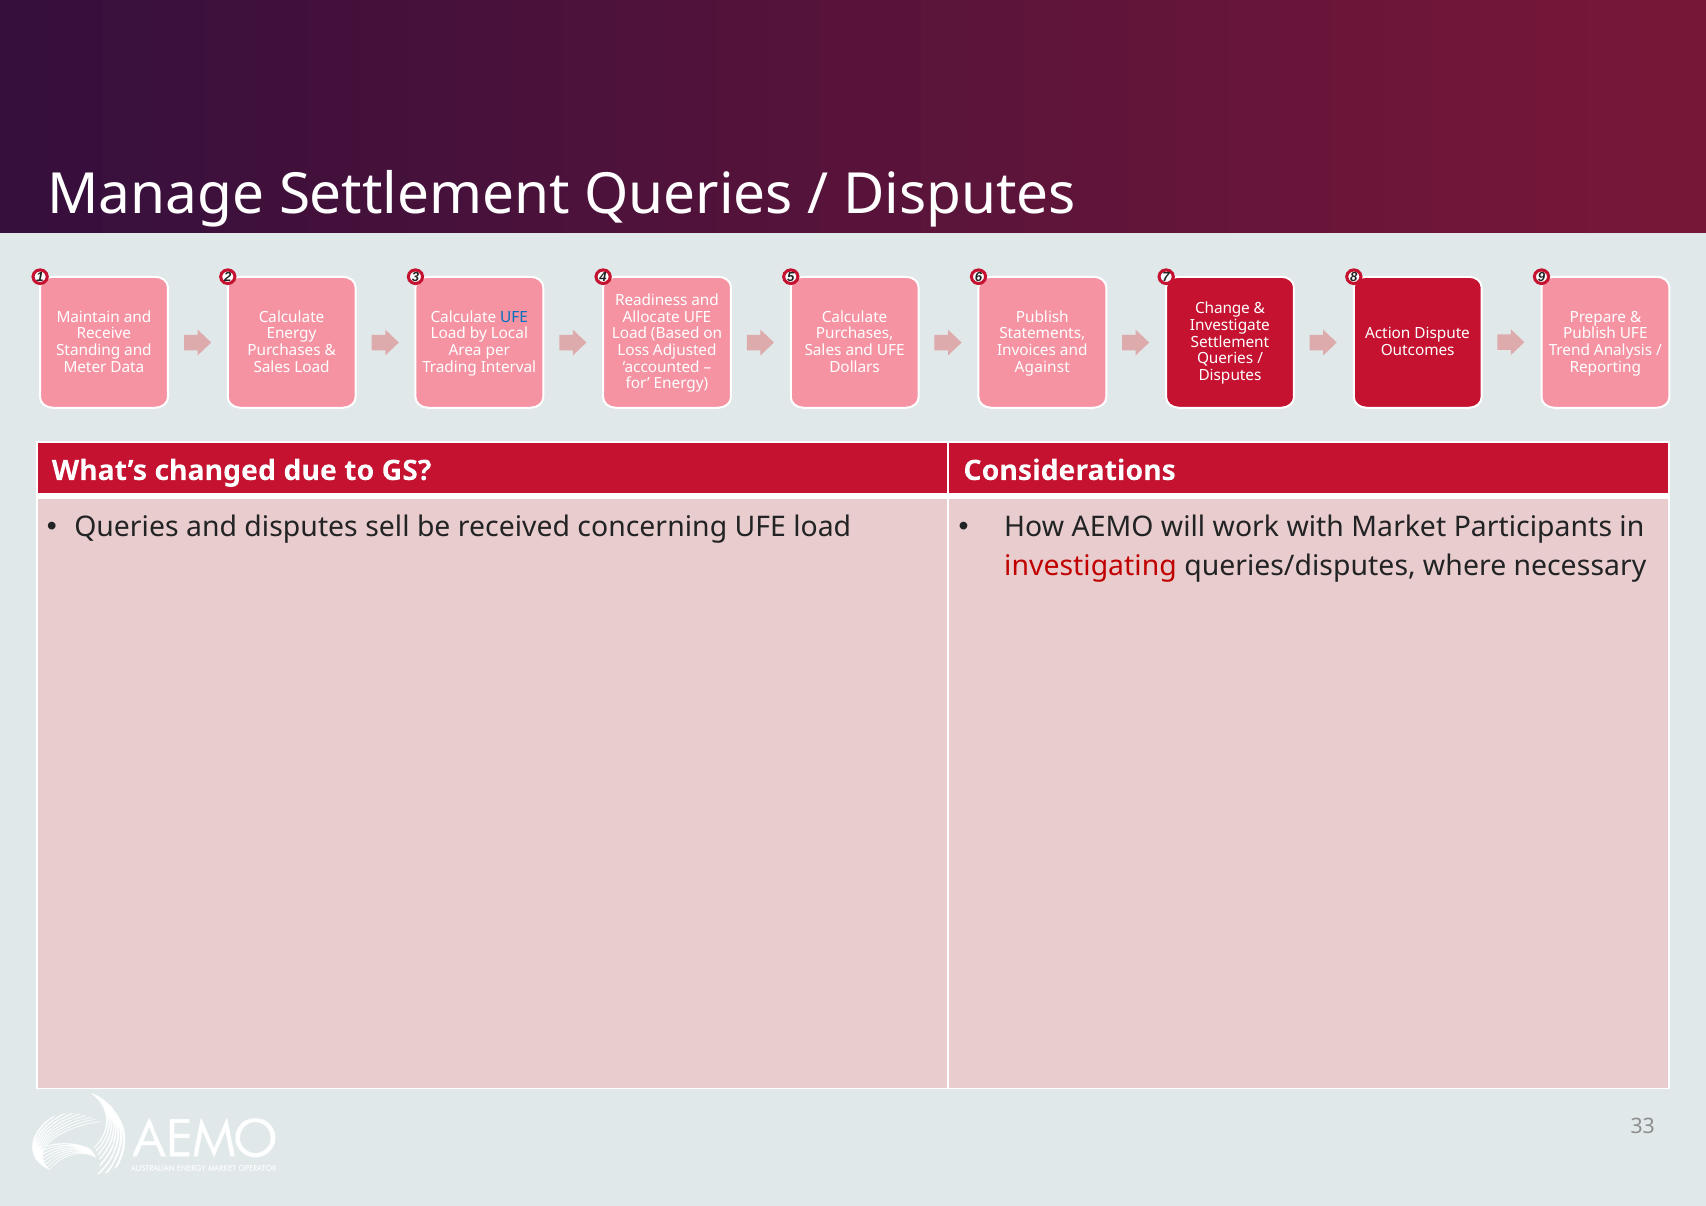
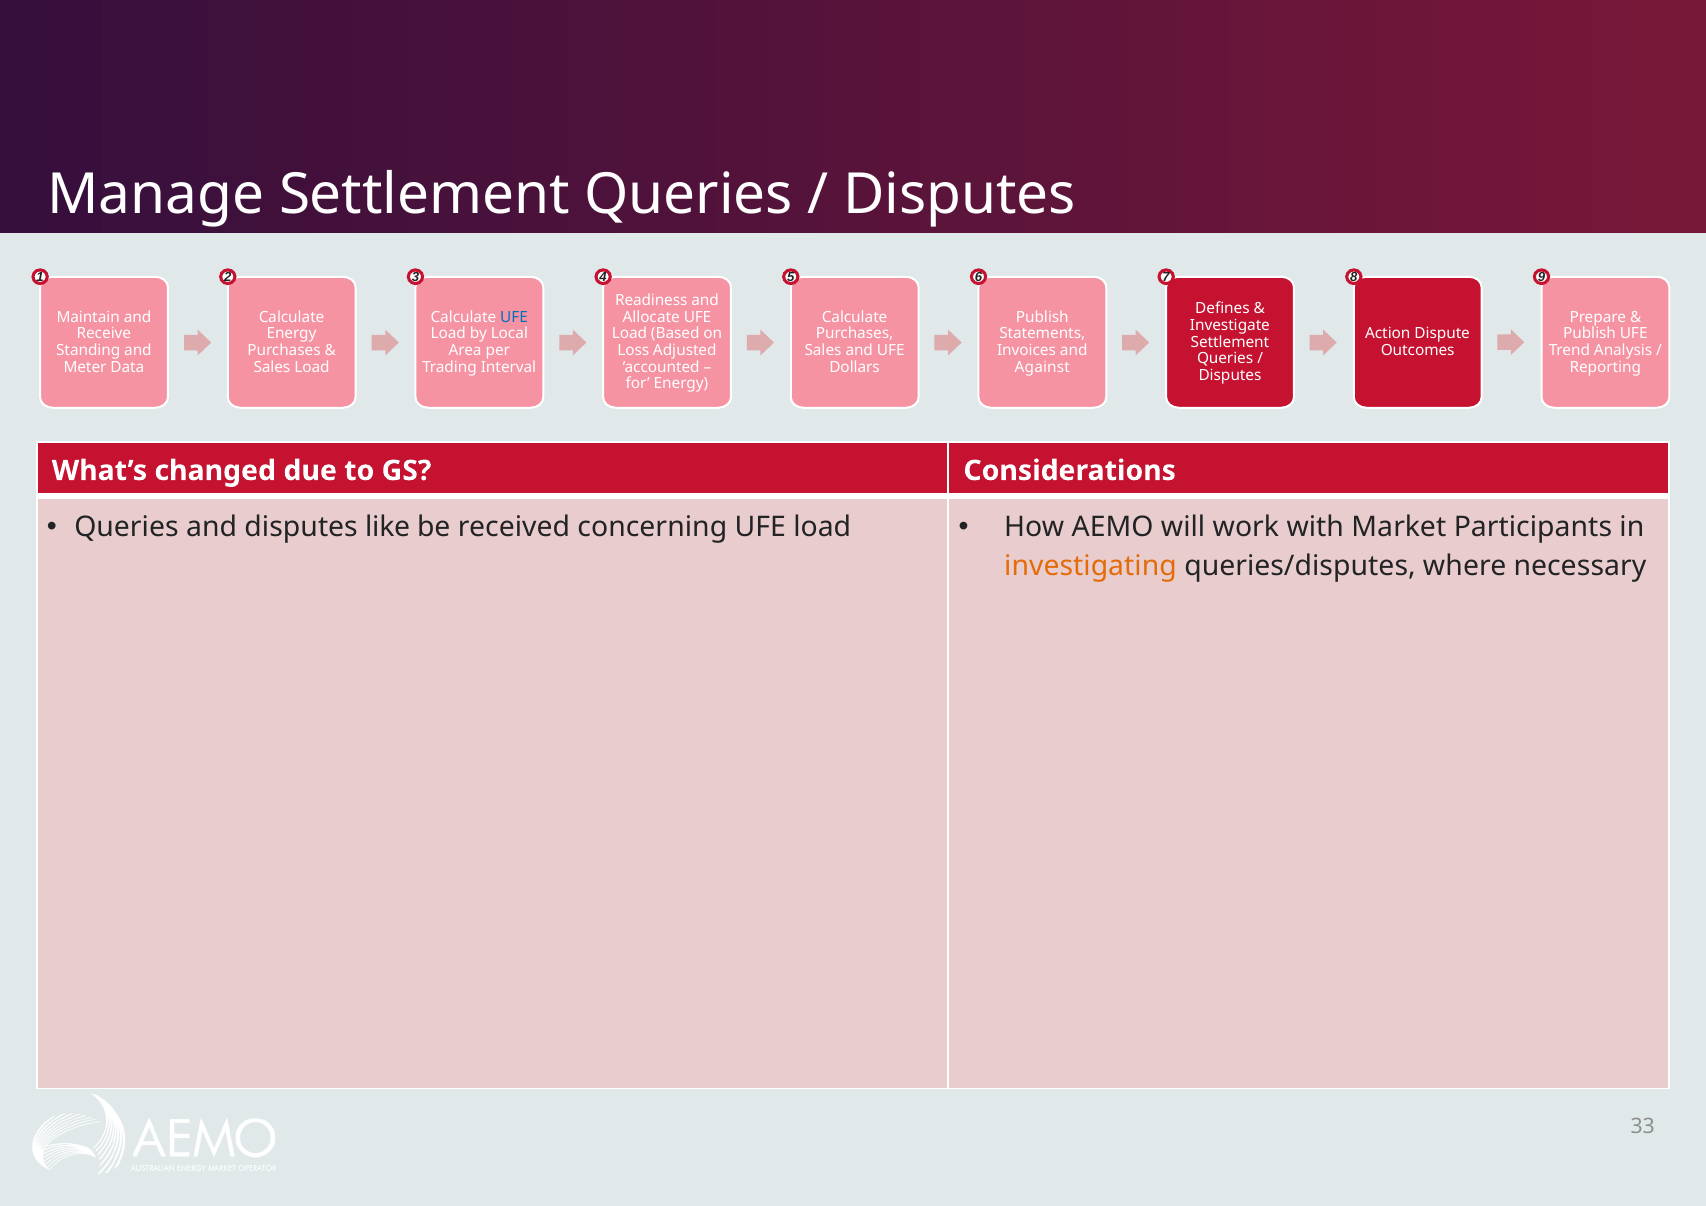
Change: Change -> Defines (1222, 309)
sell: sell -> like (388, 527)
investigating colour: red -> orange (1090, 566)
